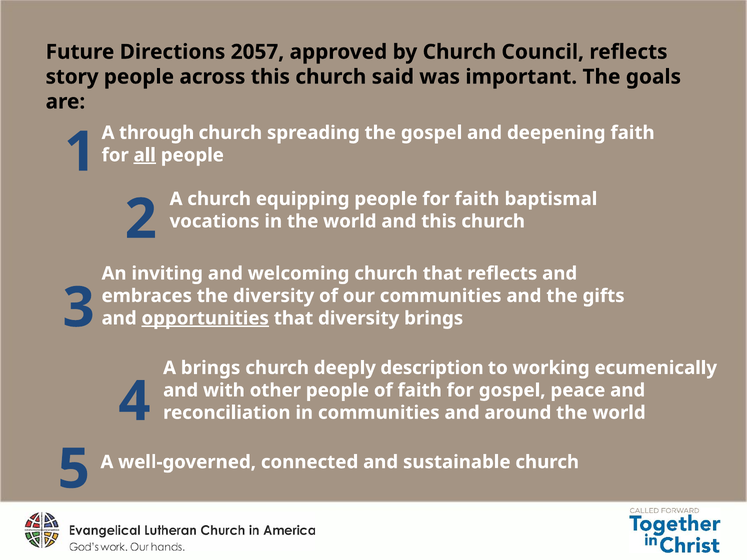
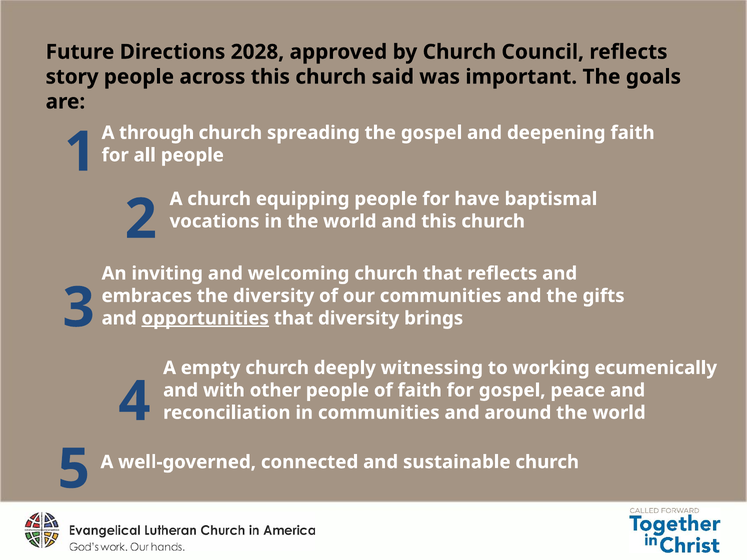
2057: 2057 -> 2028 (257, 52)
all underline: present -> none (145, 155)
for faith: faith -> have (477, 199)
A brings: brings -> empty (211, 368)
description: description -> witnessing (432, 368)
